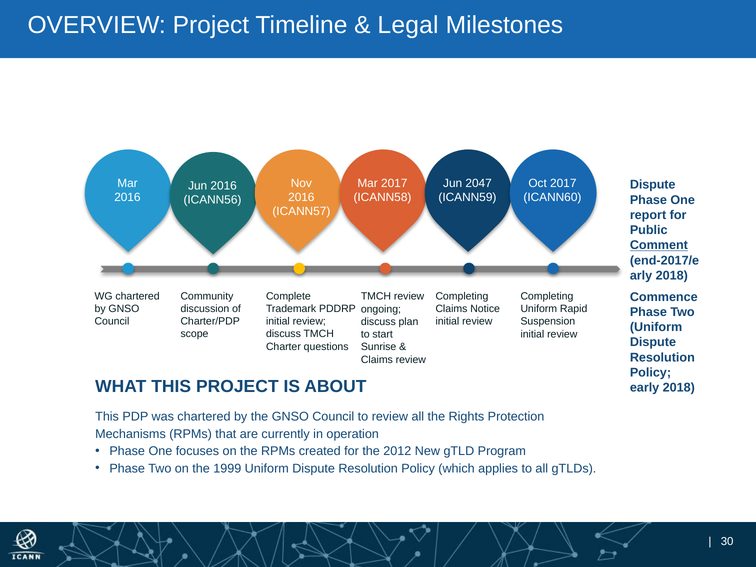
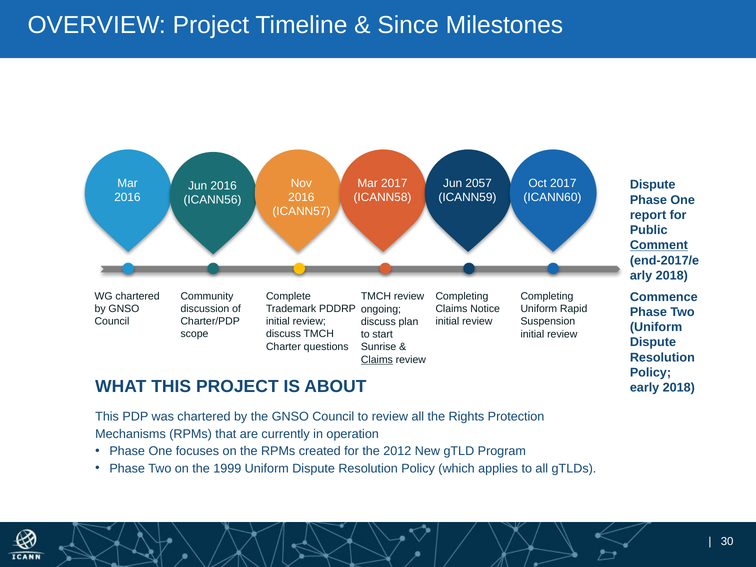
Legal: Legal -> Since (408, 25)
2047: 2047 -> 2057 (479, 183)
Claims underline: none -> present (377, 360)
